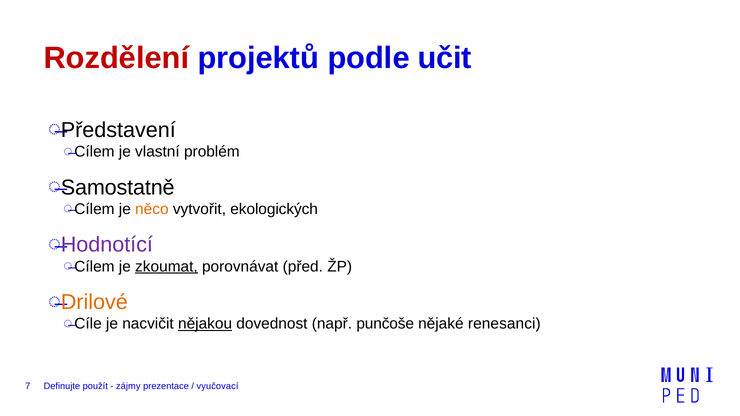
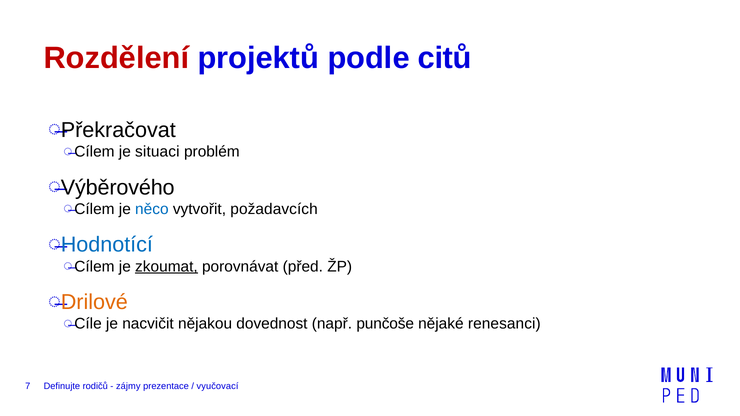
učit: učit -> citů (445, 58)
Představení: Představení -> Překračovat (118, 130)
vlastní: vlastní -> situaci (157, 152)
Samostatně: Samostatně -> Výběrového (118, 187)
něco colour: orange -> blue (152, 209)
ekologických: ekologických -> požadavcích (274, 209)
Hodnotící colour: purple -> blue (107, 245)
nějakou underline: present -> none (205, 324)
použít: použít -> rodičů (95, 386)
